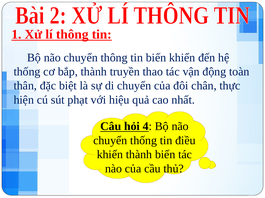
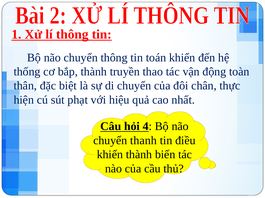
tin biến: biến -> toán (156, 58)
chuyển thống: thống -> thanh (144, 141)
